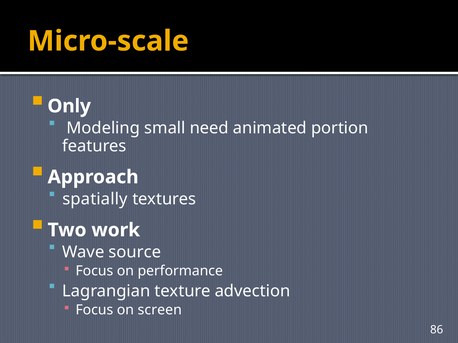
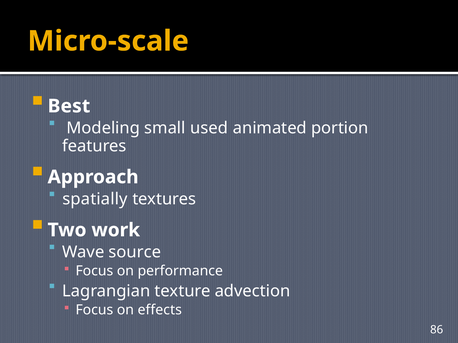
Only: Only -> Best (69, 106)
need: need -> used (209, 128)
screen: screen -> effects (160, 310)
